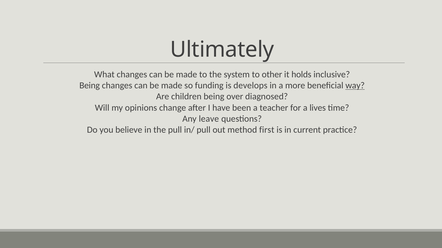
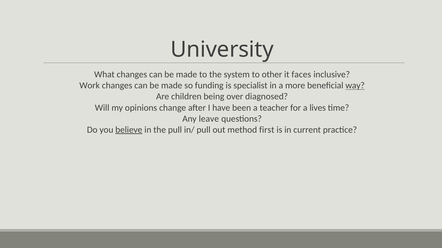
Ultimately: Ultimately -> University (222, 50)
holds: holds -> faces (301, 75)
Being: Being -> Work (90, 86)
develops: develops -> specialist (251, 86)
believe underline: none -> present (129, 130)
